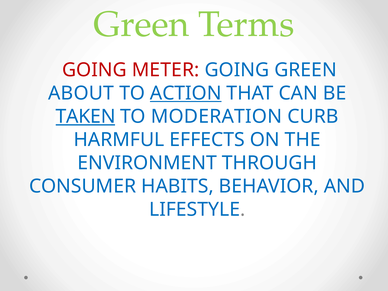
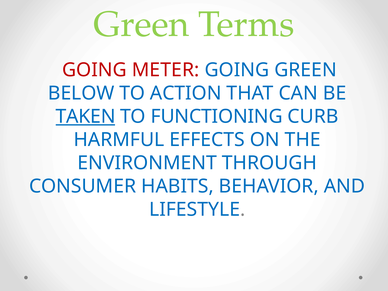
ABOUT: ABOUT -> BELOW (81, 93)
ACTION underline: present -> none (186, 93)
MODERATION: MODERATION -> FUNCTIONING (217, 116)
